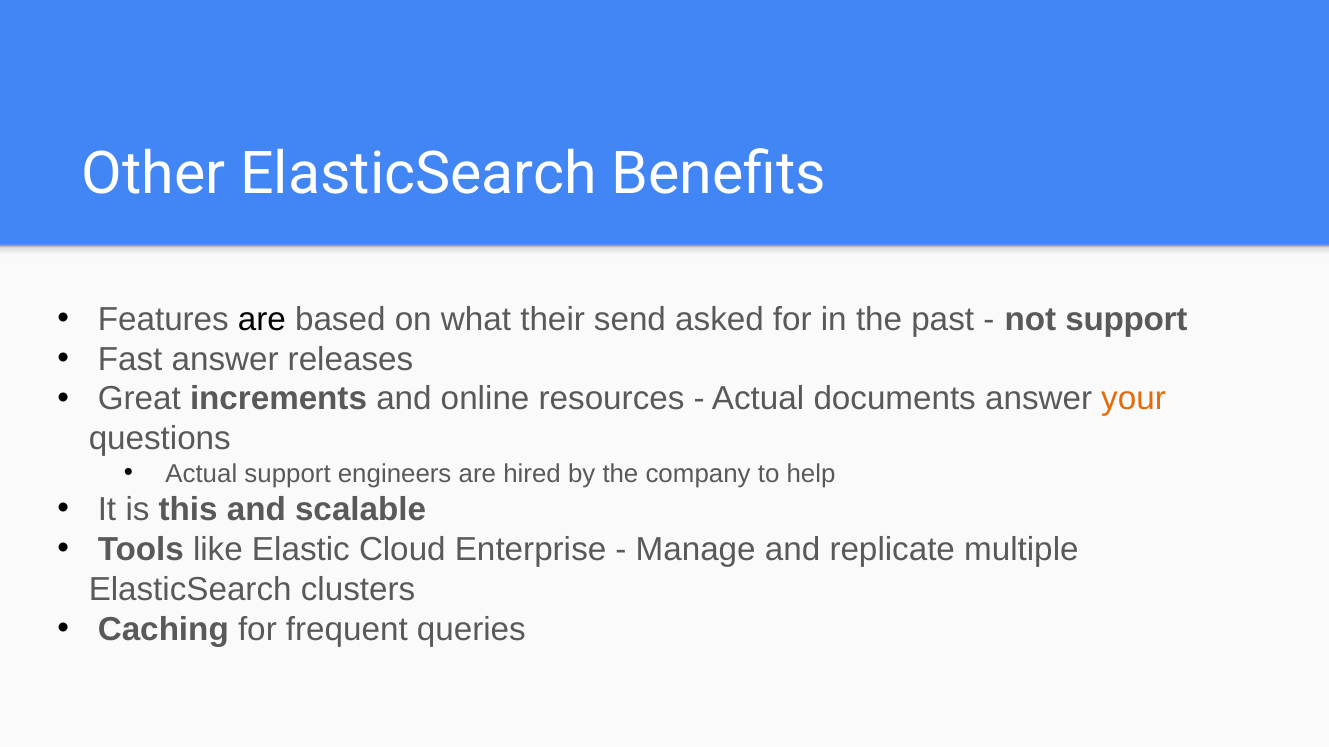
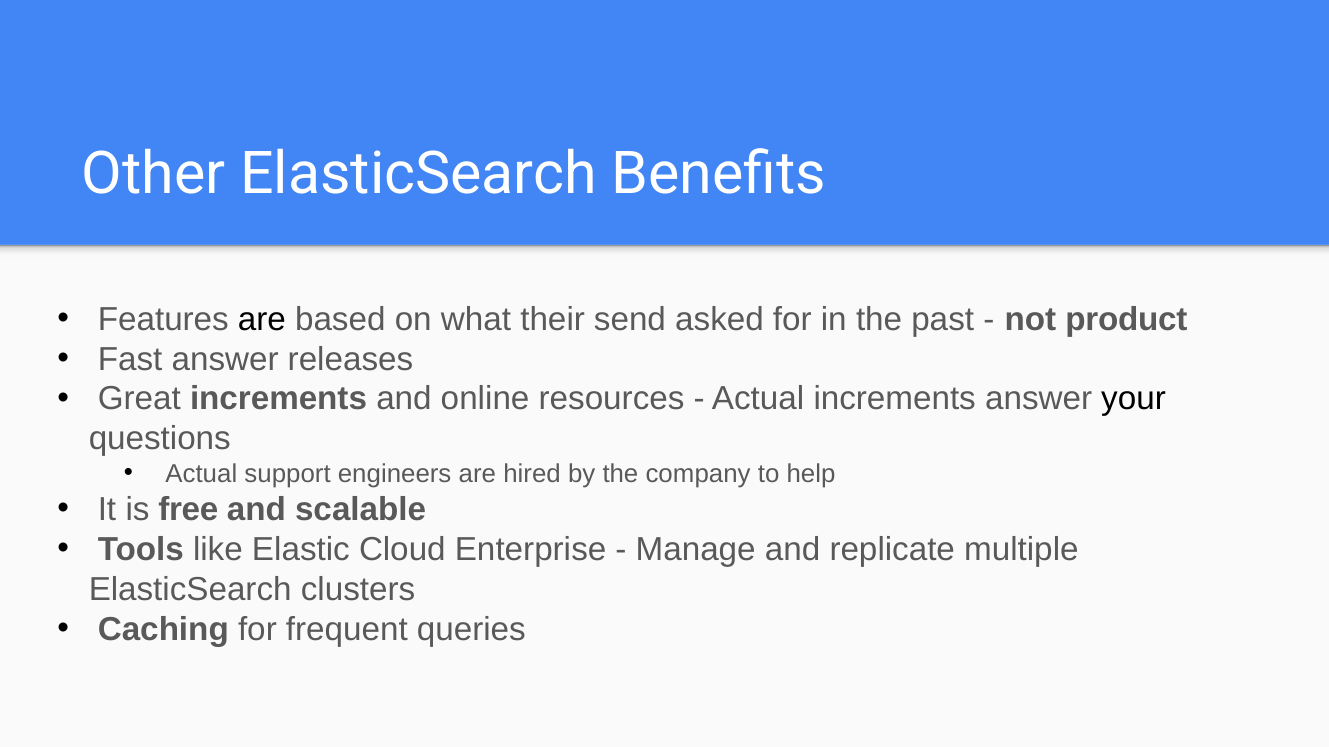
not support: support -> product (1126, 320)
Actual documents: documents -> increments (895, 399)
your colour: orange -> black (1133, 399)
this: this -> free (188, 510)
